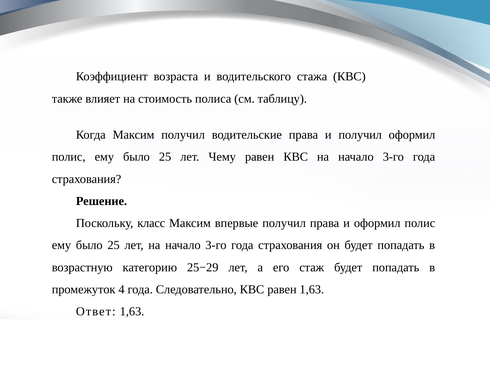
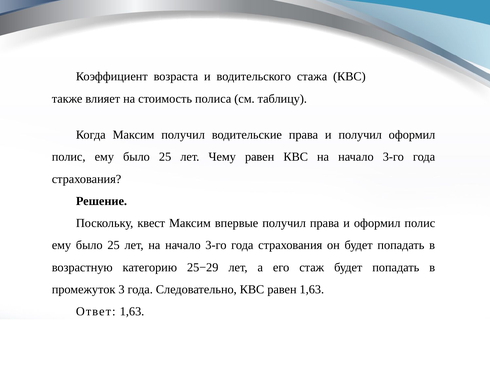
класс: класс -> квест (151, 223)
4: 4 -> 3 (121, 289)
